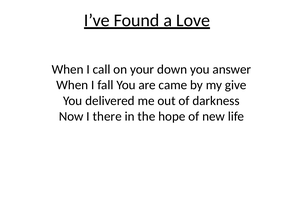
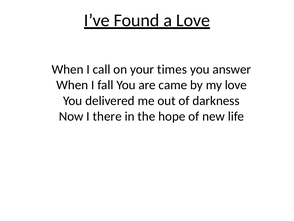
down: down -> times (172, 69)
my give: give -> love (236, 85)
